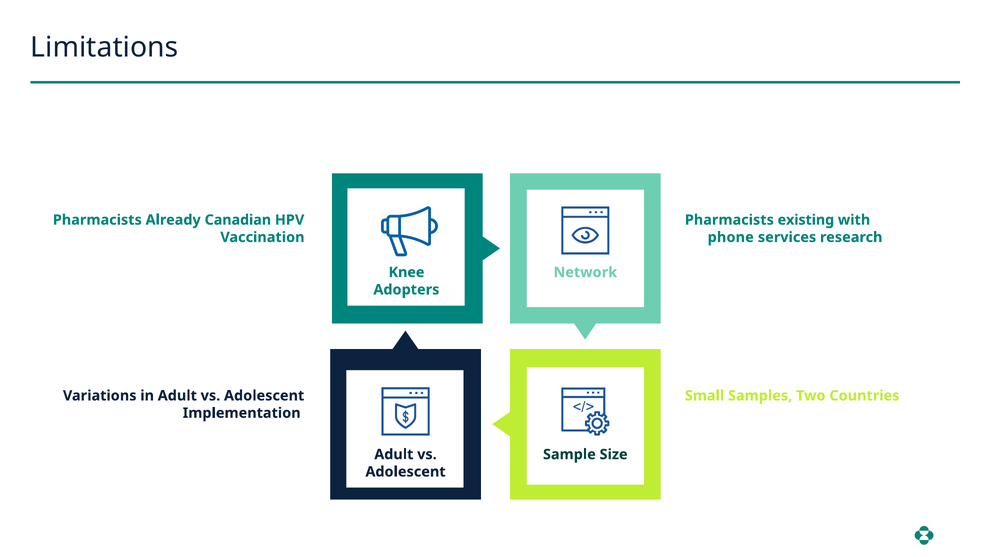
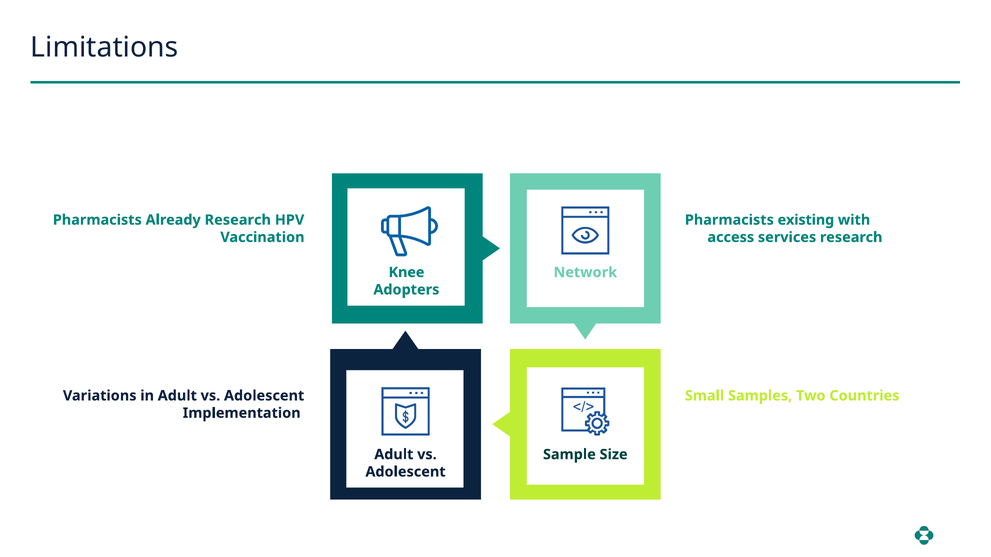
Already Canadian: Canadian -> Research (238, 220)
phone: phone -> access (731, 237)
